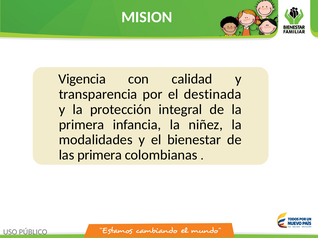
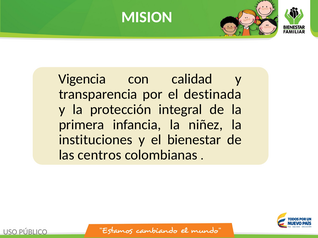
modalidades: modalidades -> instituciones (96, 140)
las primera: primera -> centros (99, 155)
